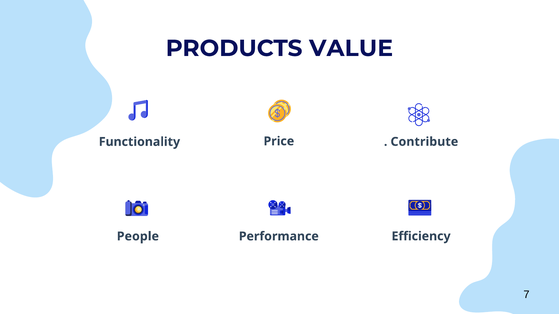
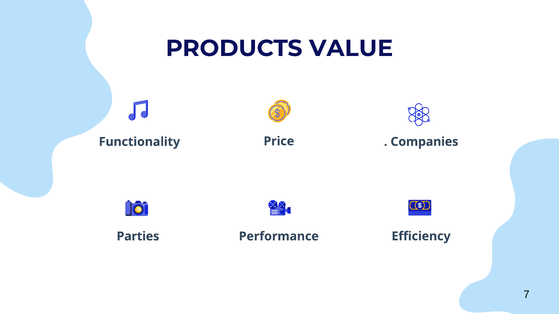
Contribute: Contribute -> Companies (424, 142)
People: People -> Parties (138, 237)
